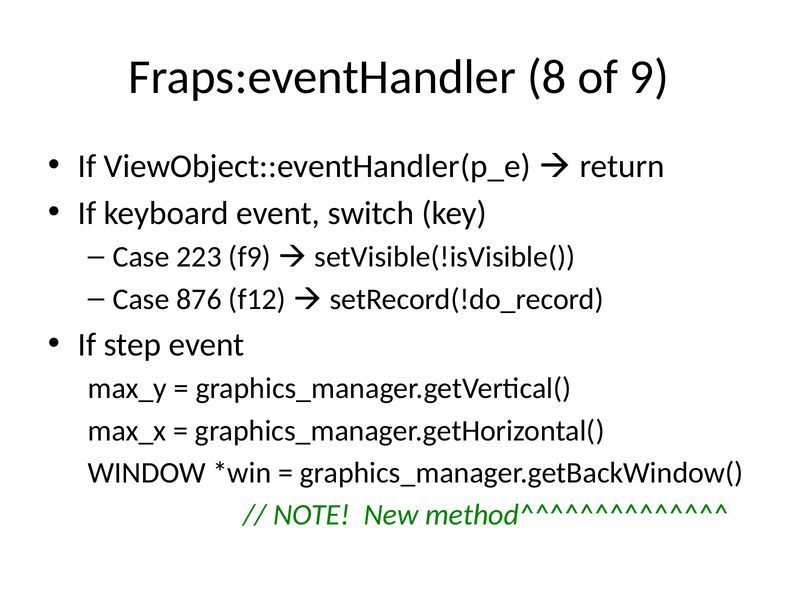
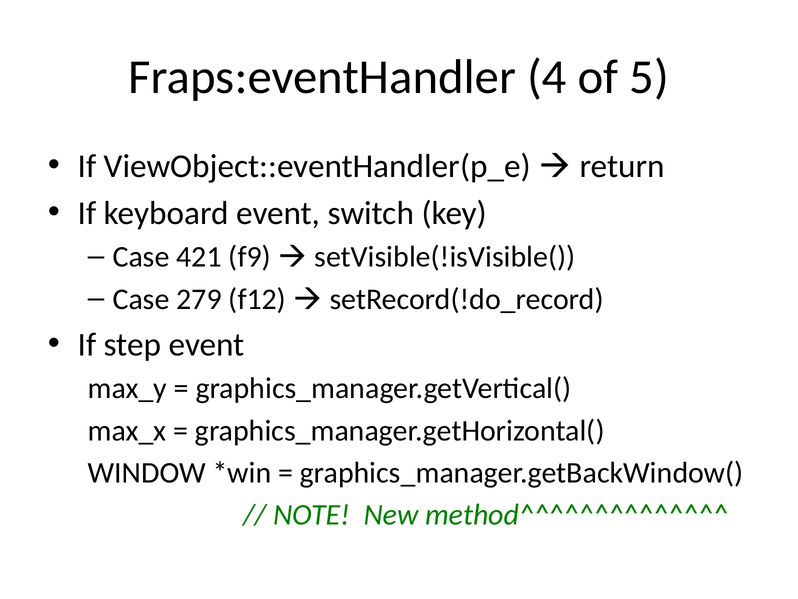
8: 8 -> 4 (547, 77)
9: 9 -> 5 (649, 77)
223: 223 -> 421 (199, 257)
876: 876 -> 279 (199, 299)
